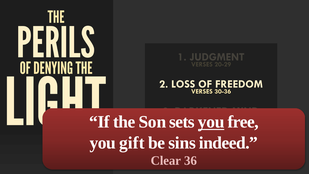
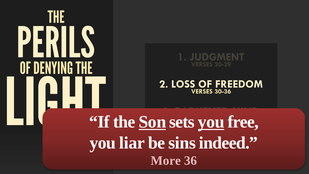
Son underline: none -> present (152, 122)
gift: gift -> liar (132, 143)
Clear: Clear -> More (166, 160)
